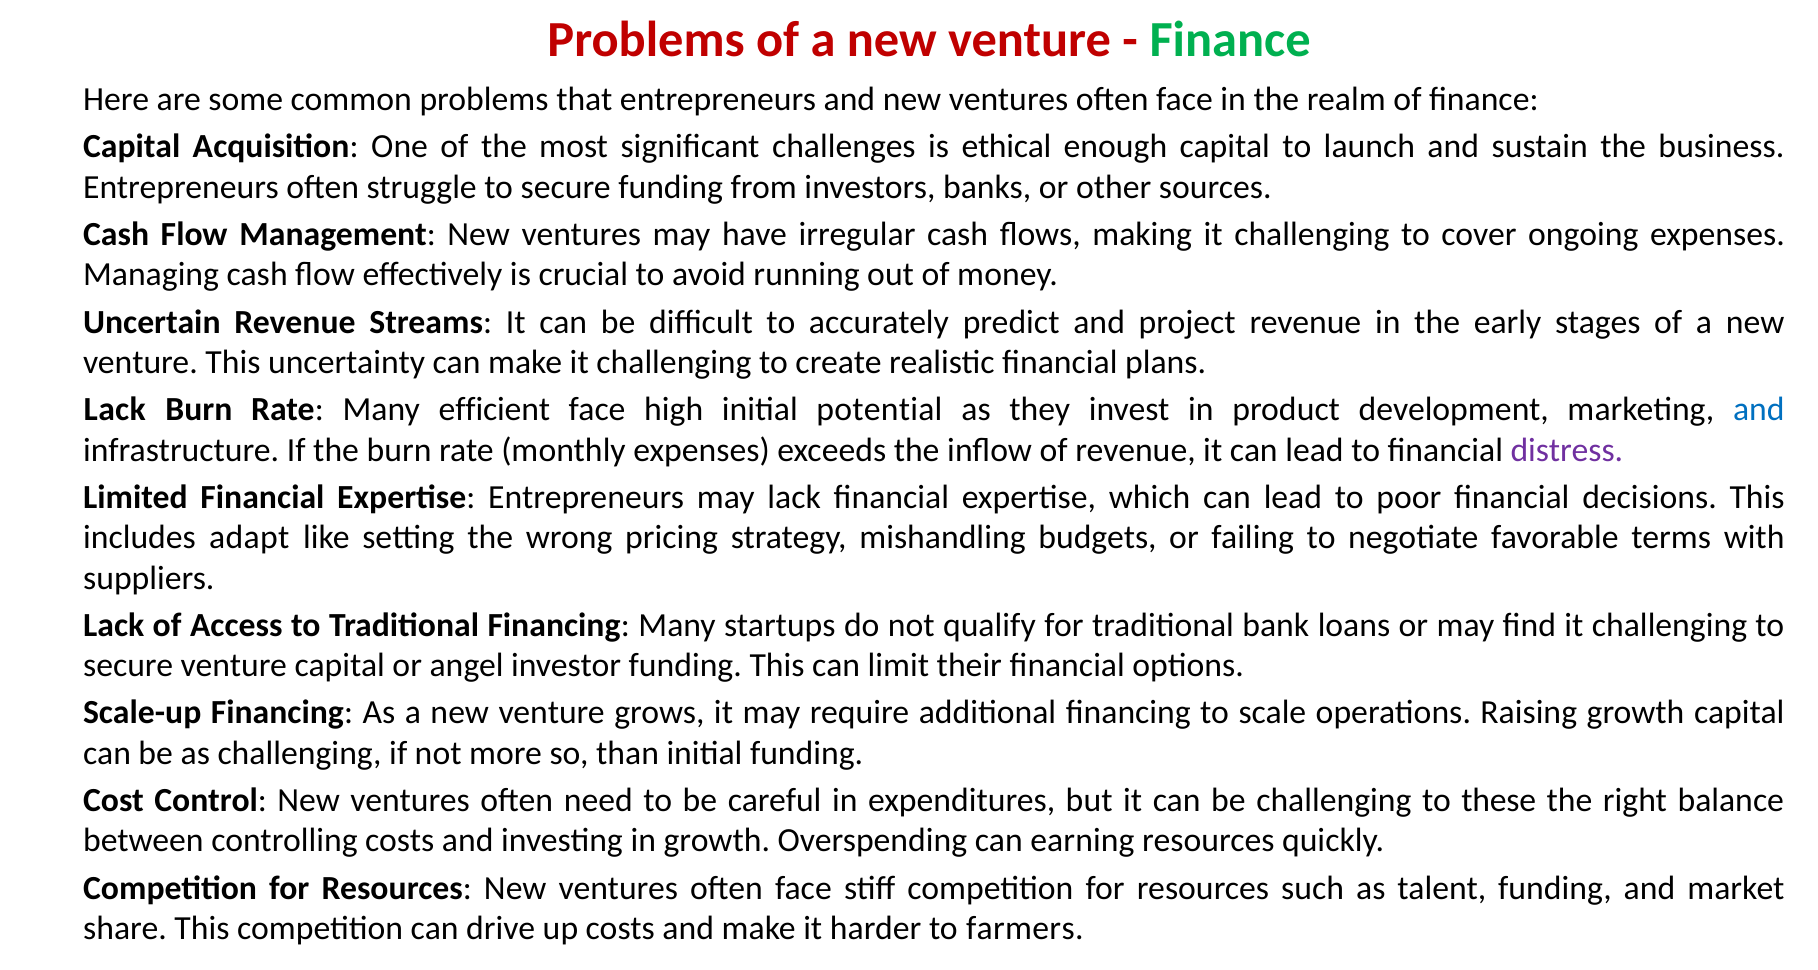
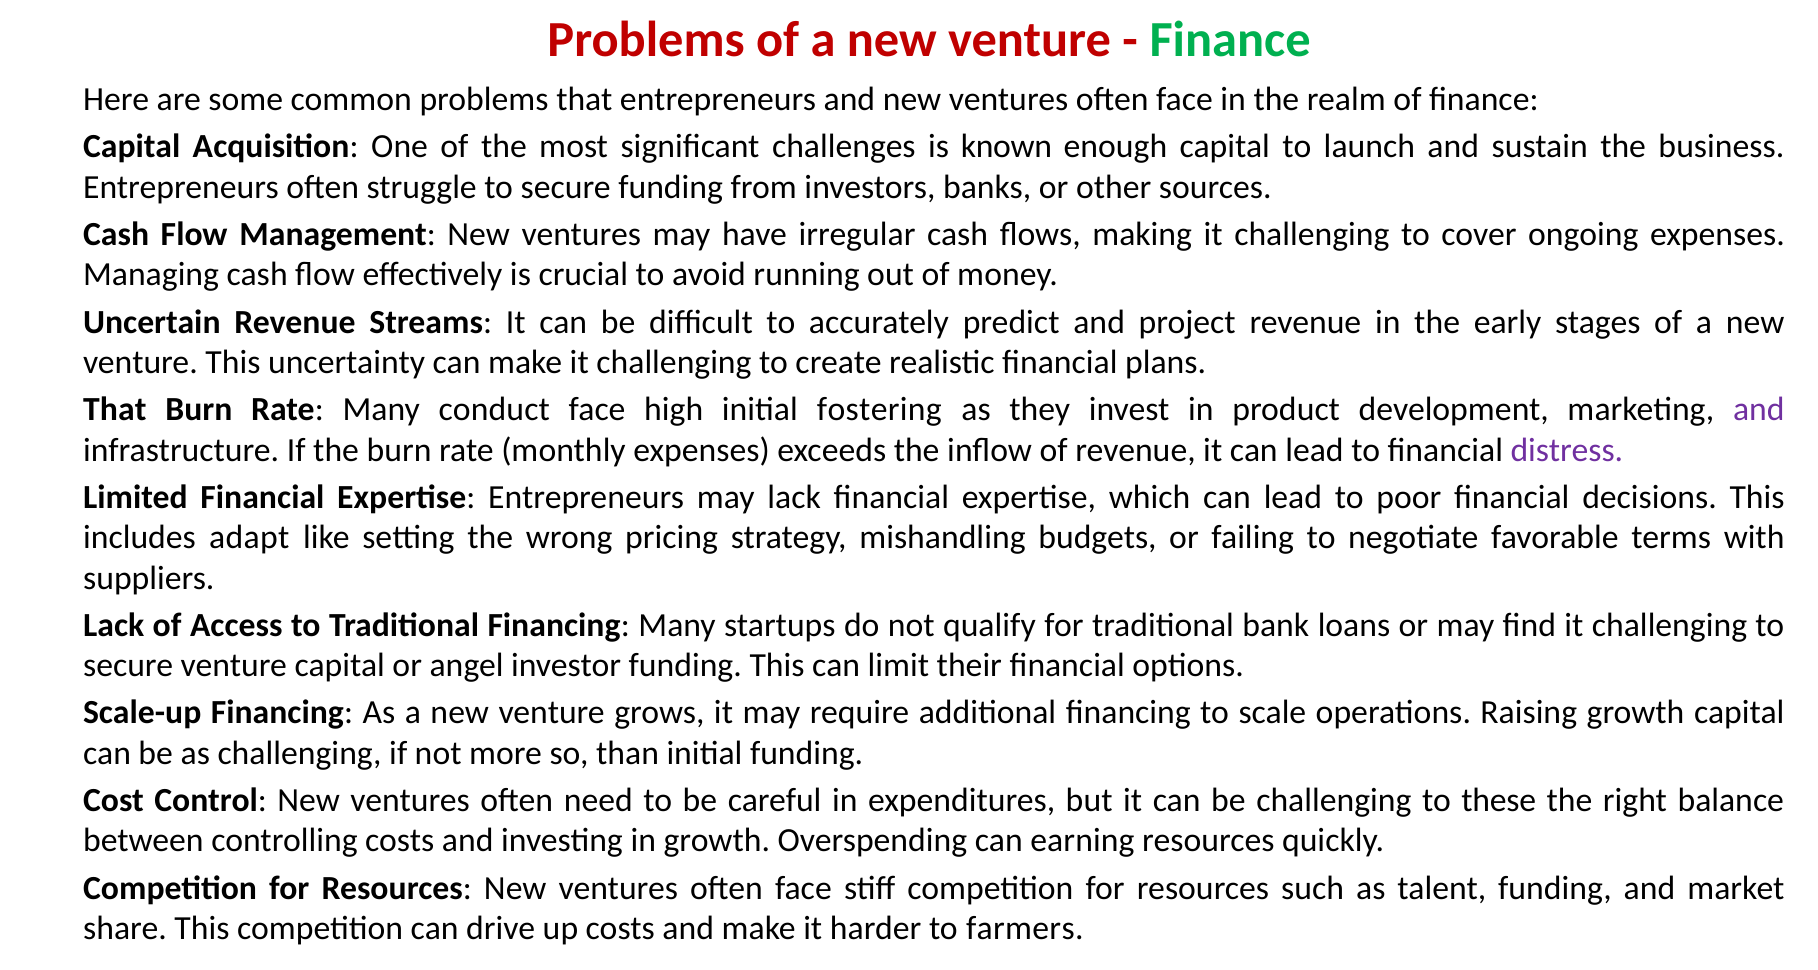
ethical: ethical -> known (1006, 147)
Lack: Lack -> That (115, 409)
efficient: efficient -> conduct (494, 409)
potential: potential -> fostering (879, 409)
and colour: blue -> purple (1759, 409)
